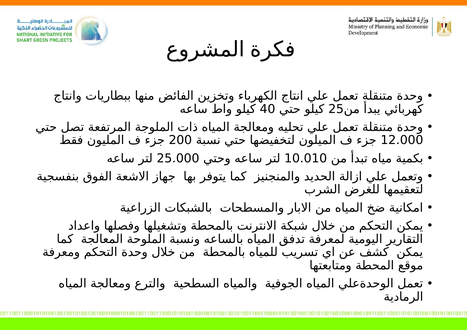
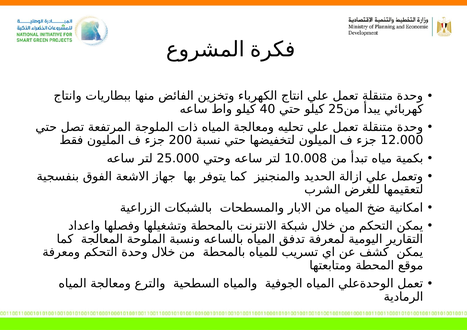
10.010: 10.010 -> 10.008 (306, 158)
